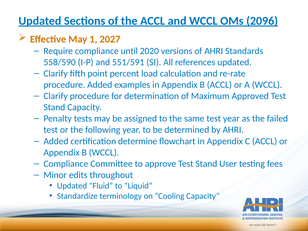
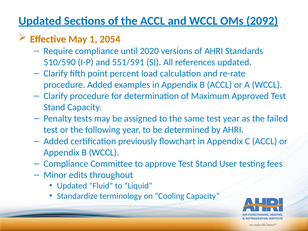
2096: 2096 -> 2092 (262, 21)
2027: 2027 -> 2054 (110, 39)
558/590: 558/590 -> 510/590 (60, 62)
determine: determine -> previously (138, 141)
